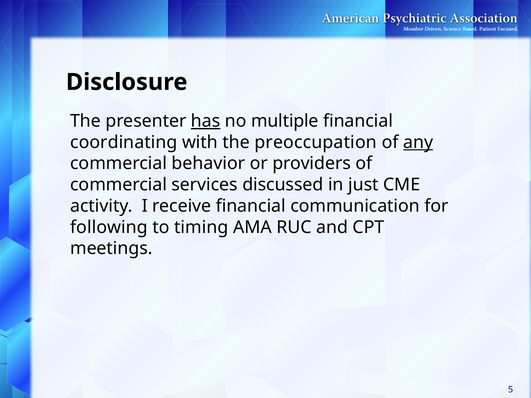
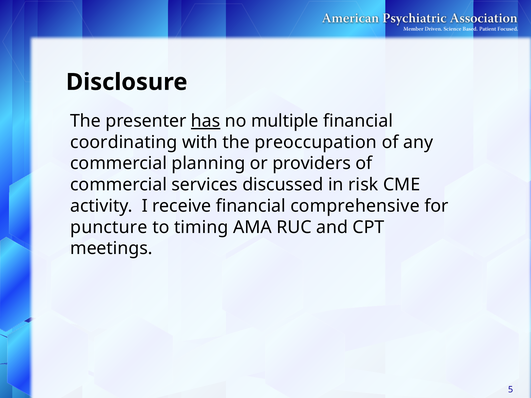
any underline: present -> none (418, 142)
behavior: behavior -> planning (208, 164)
just: just -> risk (363, 185)
communication: communication -> comprehensive (355, 206)
following: following -> puncture (109, 227)
